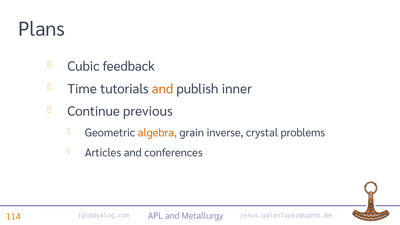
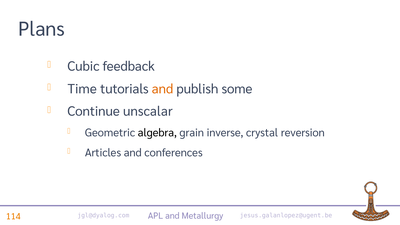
inner: inner -> some (237, 89)
previous: previous -> unscalar (148, 112)
algebra colour: orange -> black (157, 133)
problems: problems -> reversion (303, 133)
